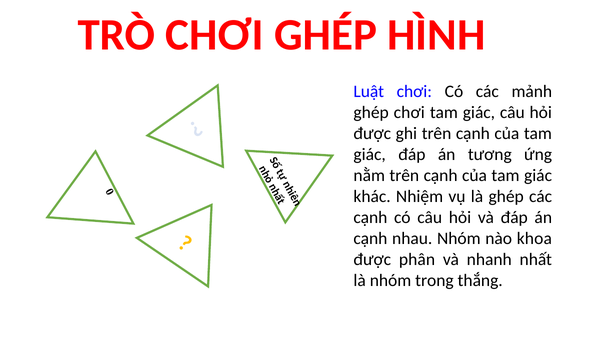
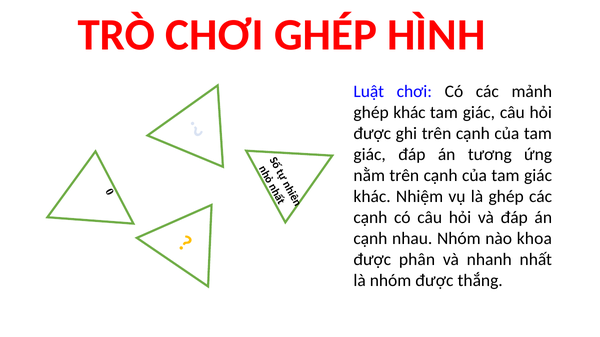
ghép chơi: chơi -> khác (409, 113)
nhóm trong: trong -> được (434, 281)
